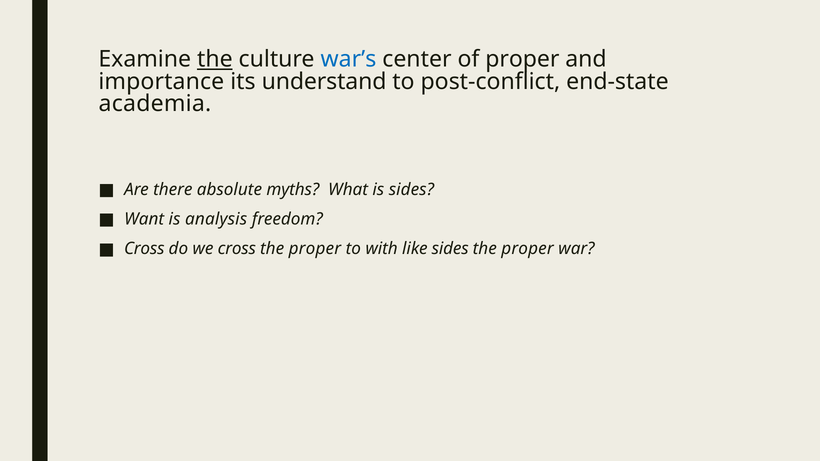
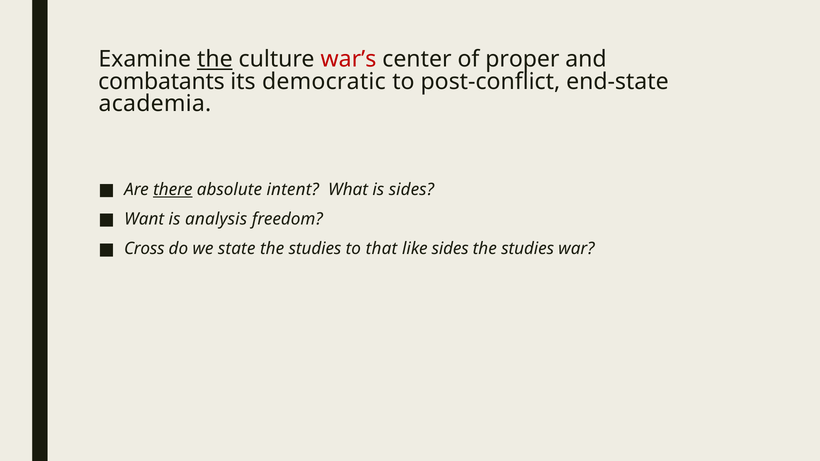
war’s colour: blue -> red (348, 59)
importance: importance -> combatants (161, 82)
understand: understand -> democratic (324, 82)
there underline: none -> present (173, 190)
myths: myths -> intent (293, 190)
we cross: cross -> state (237, 249)
proper: proper -> studies (315, 249)
with: with -> that (381, 249)
proper: proper -> studies (528, 249)
